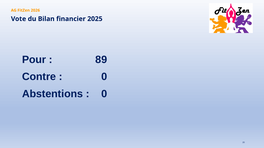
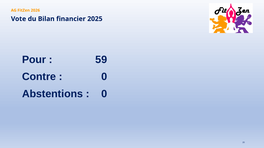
89: 89 -> 59 (101, 60)
